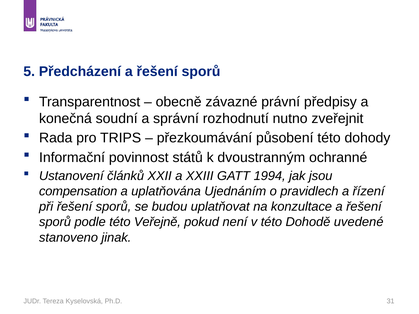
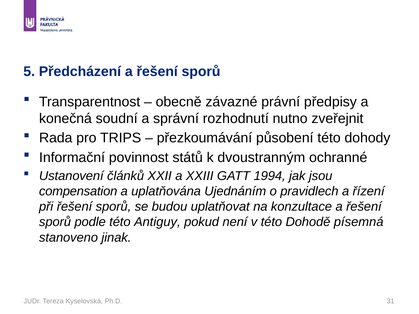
Veřejně: Veřejně -> Antiguy (157, 222)
uvedené: uvedené -> písemná (359, 222)
